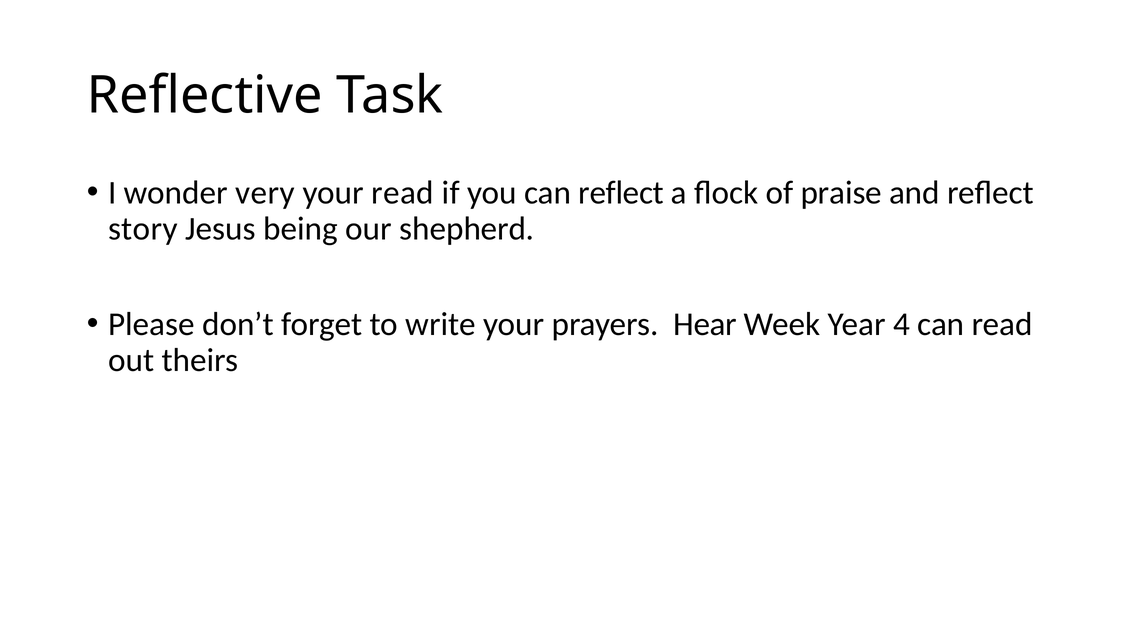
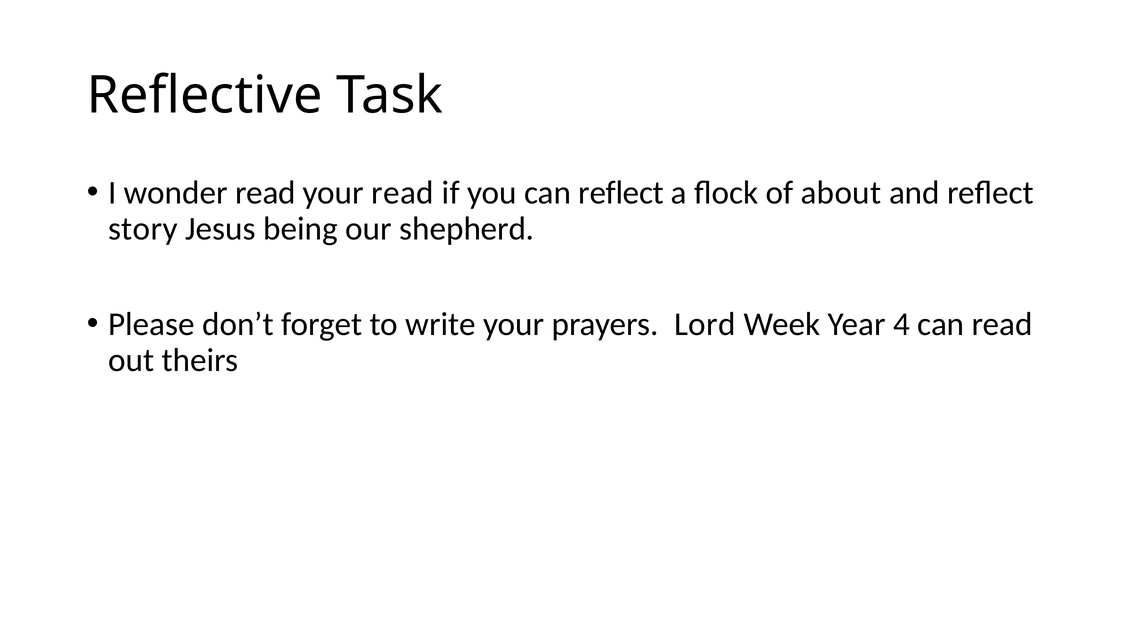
wonder very: very -> read (265, 193)
praise: praise -> about (841, 193)
Hear: Hear -> Lord (705, 324)
